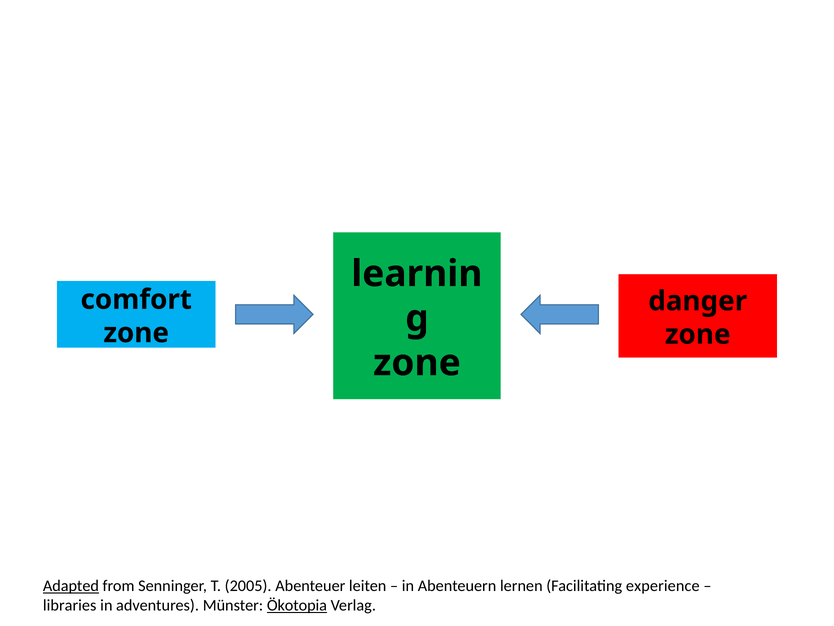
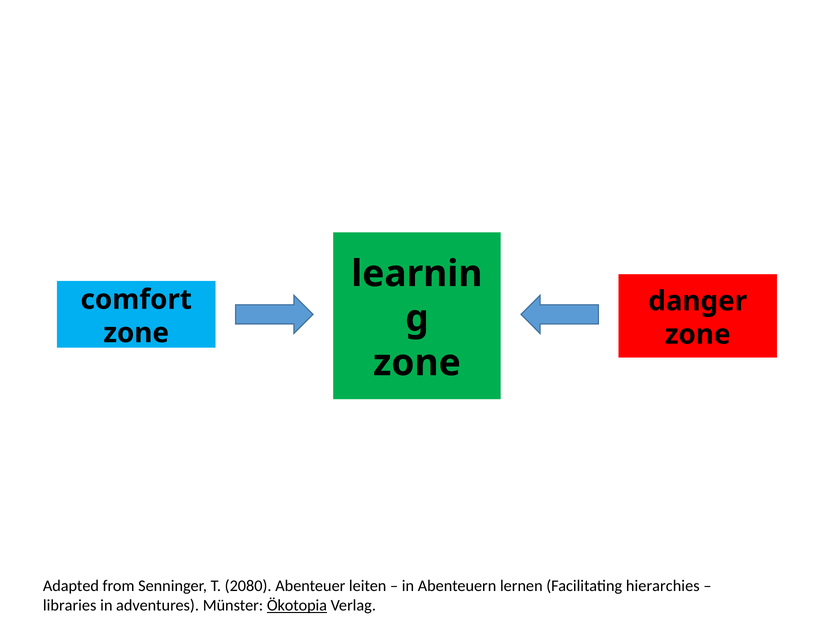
Adapted underline: present -> none (71, 586)
2005: 2005 -> 2080 (248, 586)
experience: experience -> hierarchies (663, 586)
